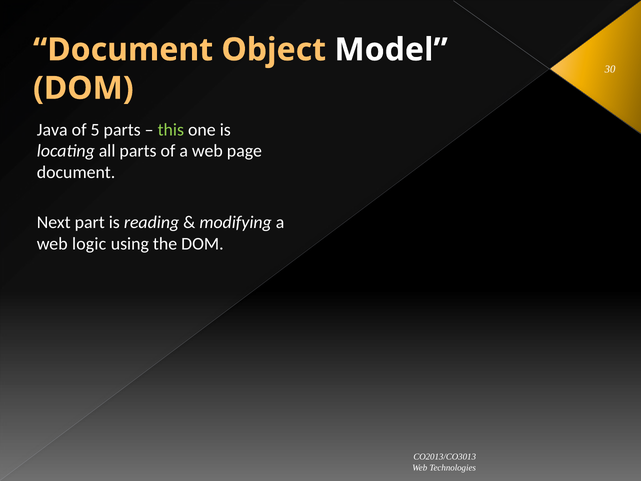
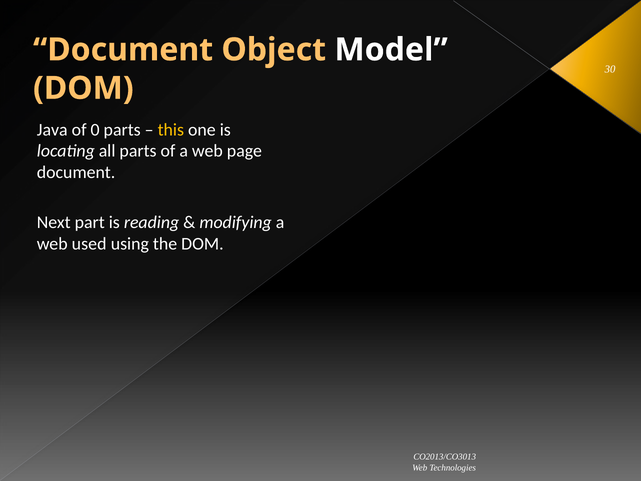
5: 5 -> 0 (95, 130)
this colour: light green -> yellow (171, 130)
logic: logic -> used (89, 244)
